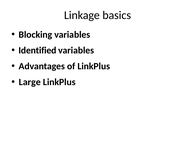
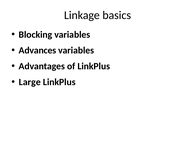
Identified: Identified -> Advances (37, 50)
